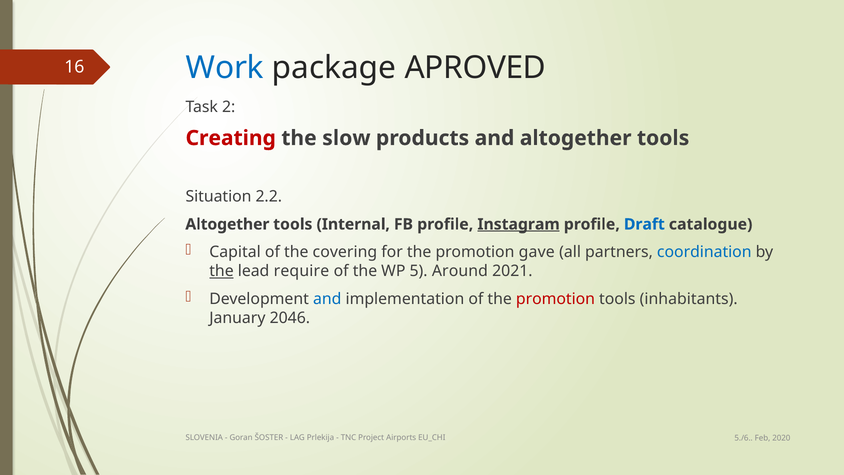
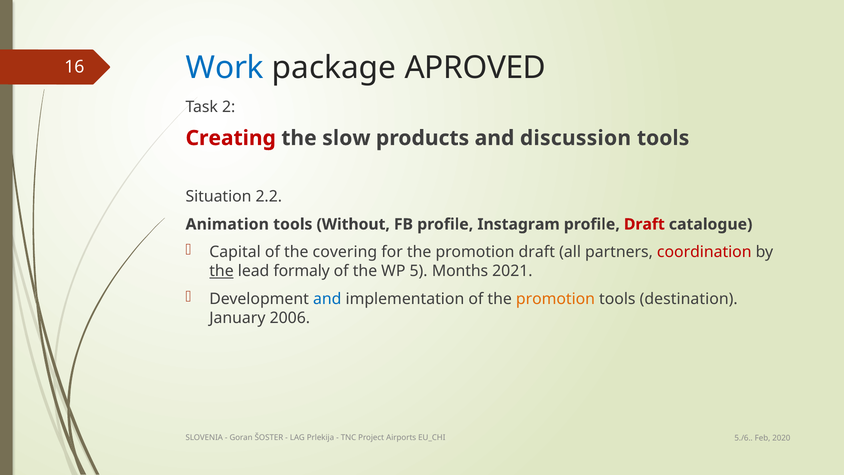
and altogether: altogether -> discussion (576, 138)
Altogether: Altogether -> Animation (227, 224)
Internal: Internal -> Without (353, 224)
Instagram underline: present -> none (519, 224)
Draft colour: blue -> red (644, 224)
promotion gave: gave -> draft (537, 252)
coordination colour: blue -> red (704, 252)
require: require -> formaly (302, 271)
Around: Around -> Months (460, 271)
promotion colour: red -> orange (555, 299)
inhabitants: inhabitants -> destination (689, 299)
2046: 2046 -> 2006 (290, 318)
